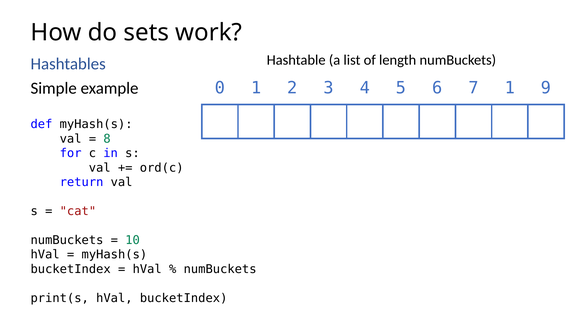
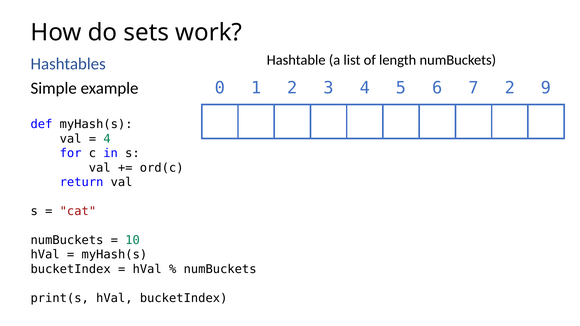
7 1: 1 -> 2 (510, 88)
8: 8 -> 4 (107, 139)
